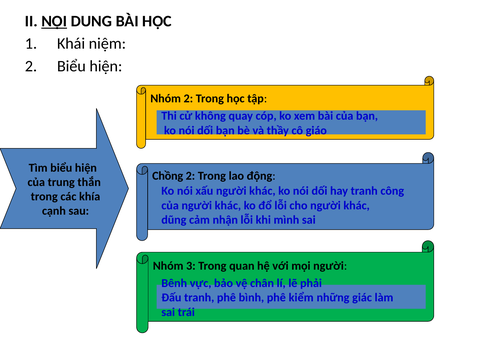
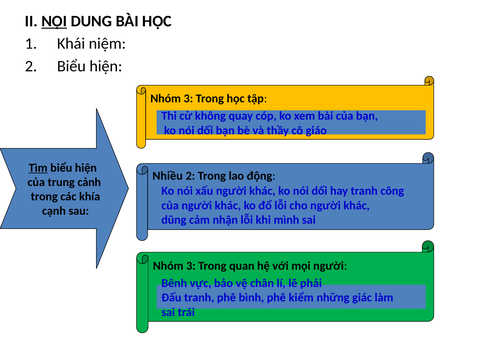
2: 2 -> 3 (188, 99)
Tìm underline: none -> present (38, 168)
Chồng: Chồng -> Nhiều (168, 176)
thắn: thắn -> cảnh (89, 182)
